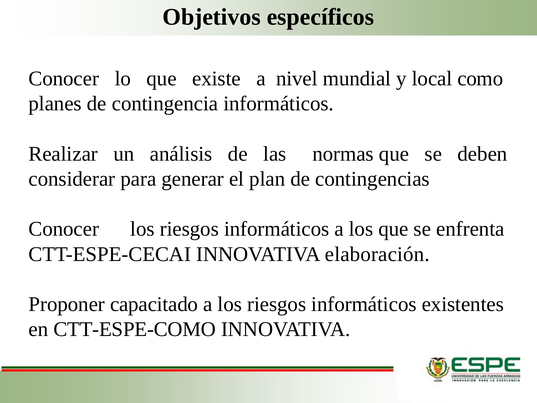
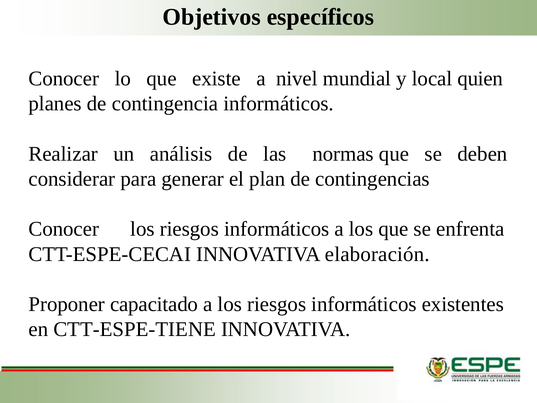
como: como -> quien (480, 78)
CTT-ESPE-COMO: CTT-ESPE-COMO -> CTT-ESPE-TIENE (135, 329)
